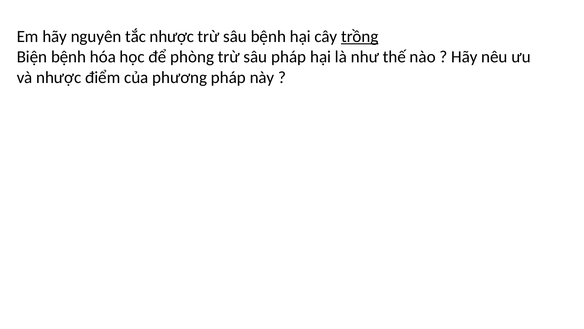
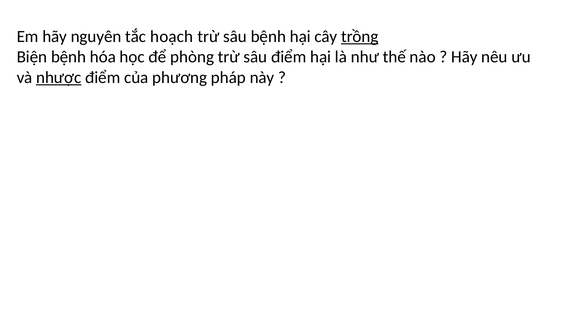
tắc nhược: nhược -> hoạch (172, 36)
sâu pháp: pháp -> điểm (289, 57)
nhược underline: none -> present (59, 77)
